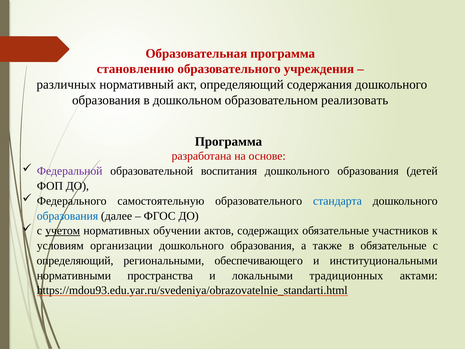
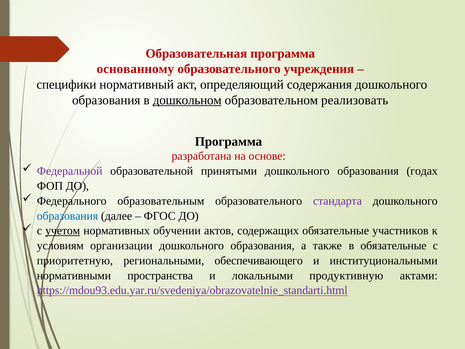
становлению: становлению -> основанному (135, 69)
различных: различных -> специфики (66, 84)
дошкольном underline: none -> present (187, 100)
воспитания: воспитания -> принятыми (229, 171)
детей: детей -> годах (422, 171)
самостоятельную: самостоятельную -> образовательным (161, 201)
стандарта colour: blue -> purple (337, 201)
определяющий: определяющий -> приоритетную (75, 260)
традиционных: традиционных -> продуктивную (346, 275)
https://mdou93.edu.yar.ru/svedeniya/obrazovatelnie_standarti.html colour: black -> purple (192, 290)
